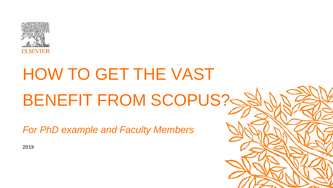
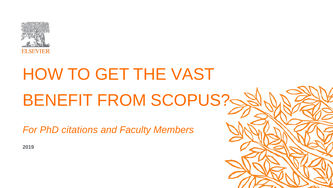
example: example -> citations (80, 130)
